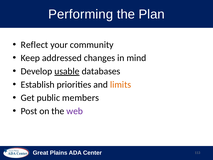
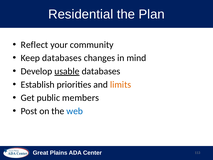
Performing: Performing -> Residential (81, 14)
Keep addressed: addressed -> databases (62, 58)
web colour: purple -> blue (75, 111)
